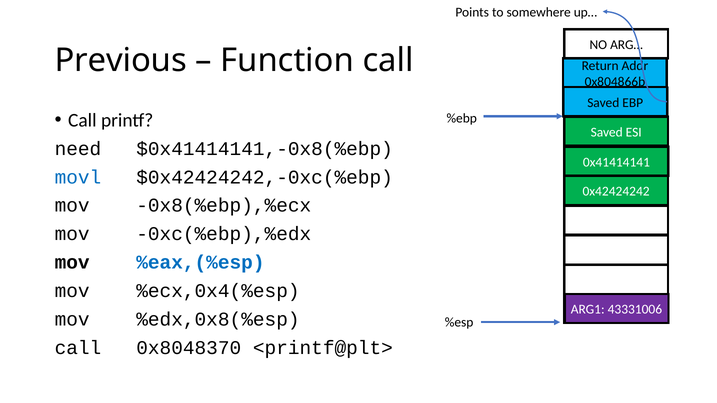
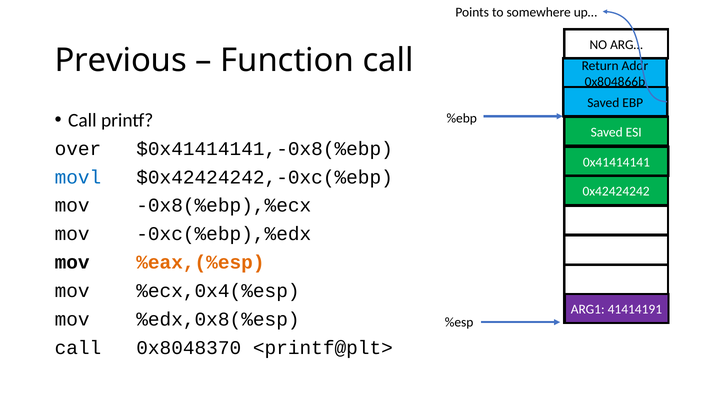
need: need -> over (78, 149)
%eax,(%esp colour: blue -> orange (200, 263)
43331006: 43331006 -> 41414191 (635, 310)
